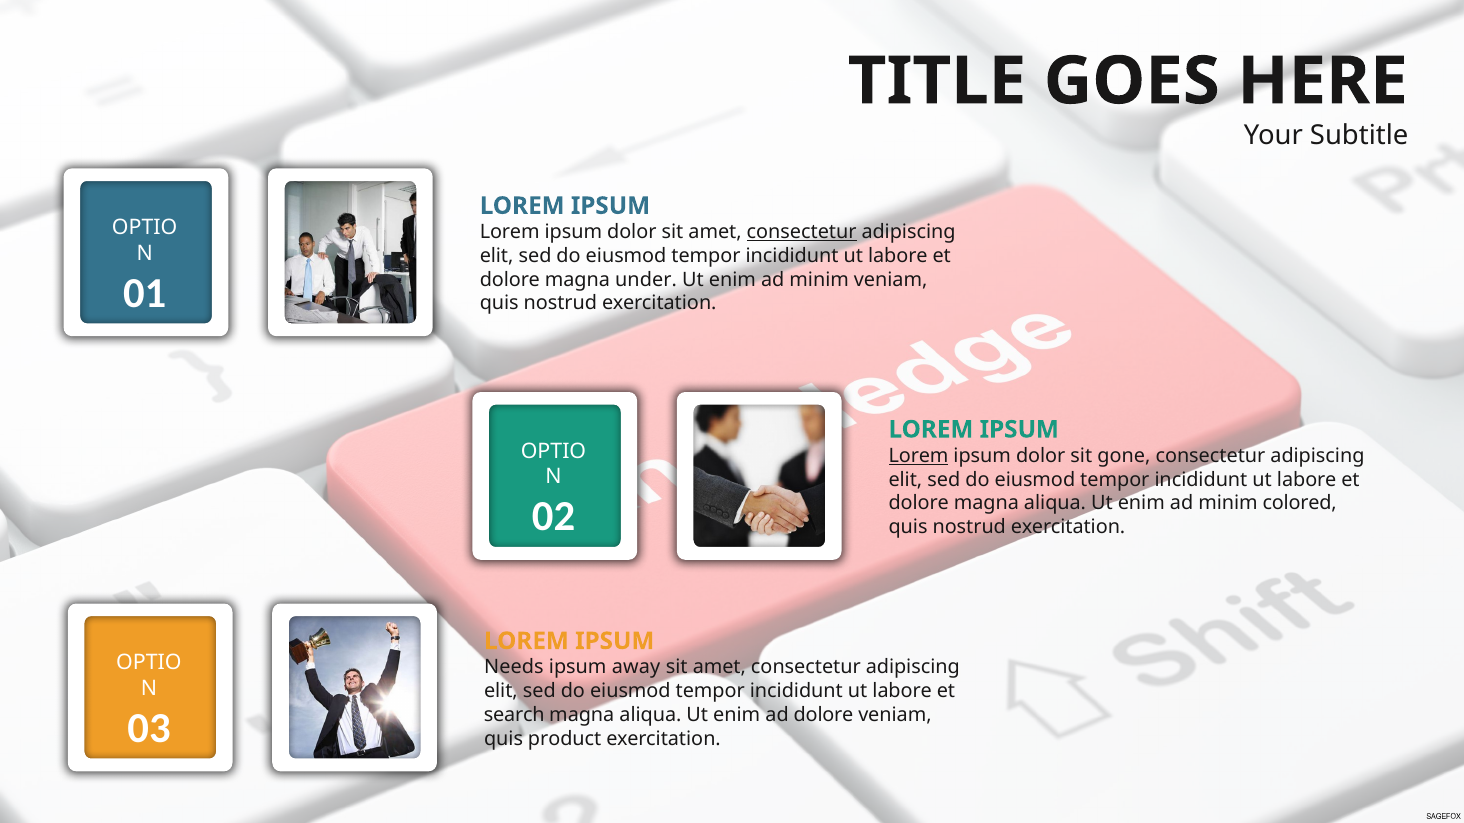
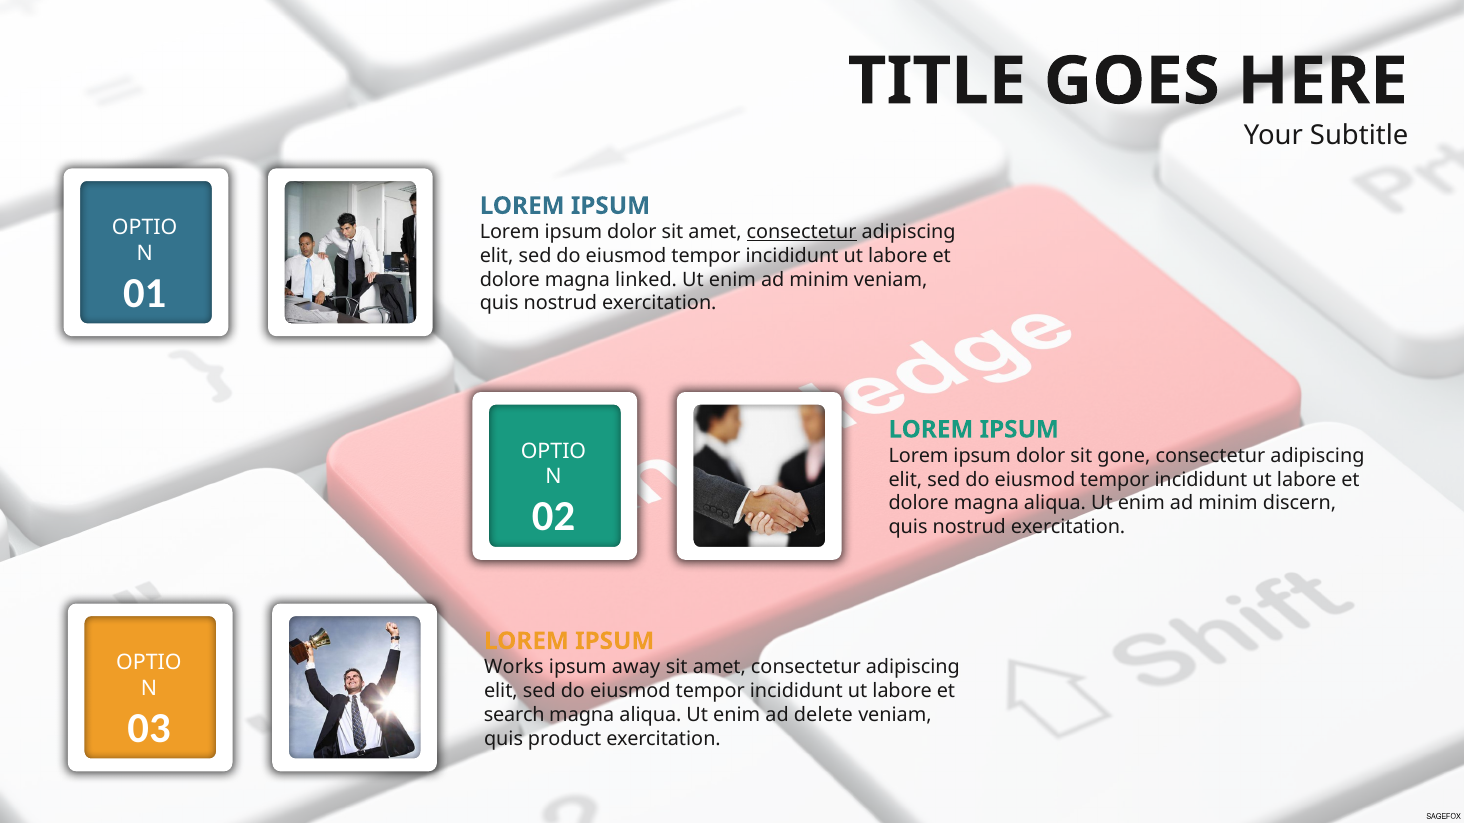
under: under -> linked (646, 280)
Lorem underline: present -> none (919, 456)
colored: colored -> discern (1300, 504)
Needs: Needs -> Works (514, 668)
ad dolore: dolore -> delete (823, 715)
